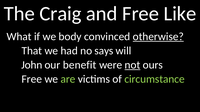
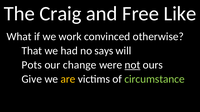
body: body -> work (70, 37)
otherwise underline: present -> none (158, 37)
John: John -> Pots (32, 65)
benefit: benefit -> change (80, 65)
Free: Free -> Give (32, 79)
are colour: light green -> yellow (68, 79)
